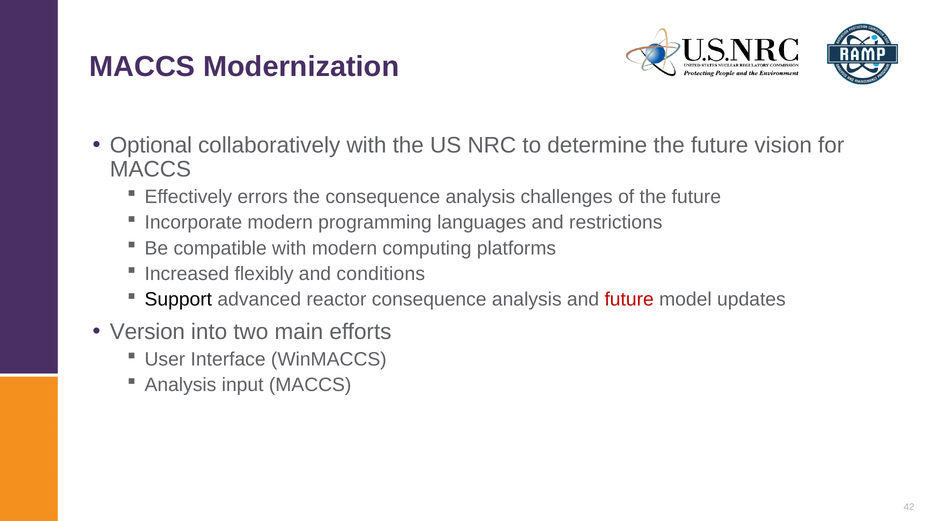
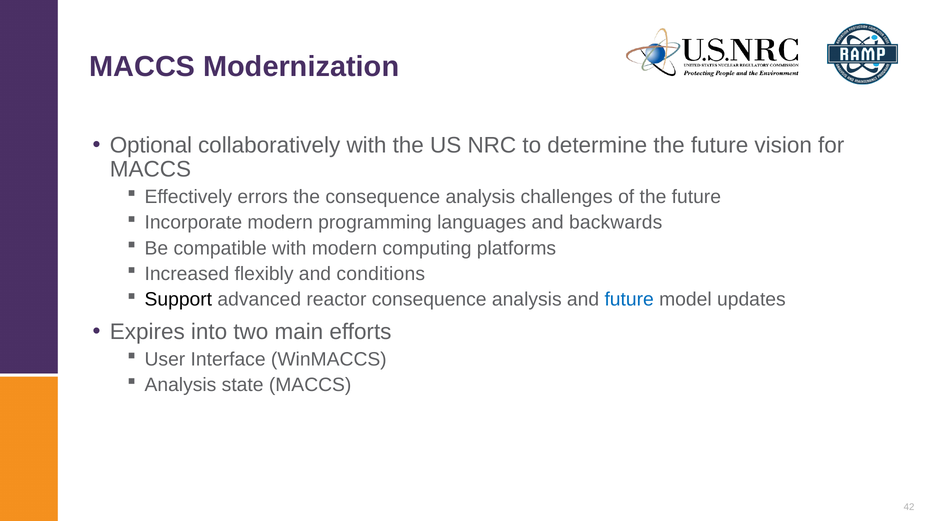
restrictions: restrictions -> backwards (616, 222)
future colour: red -> blue (629, 299)
Version: Version -> Expires (147, 332)
input: input -> state (243, 385)
